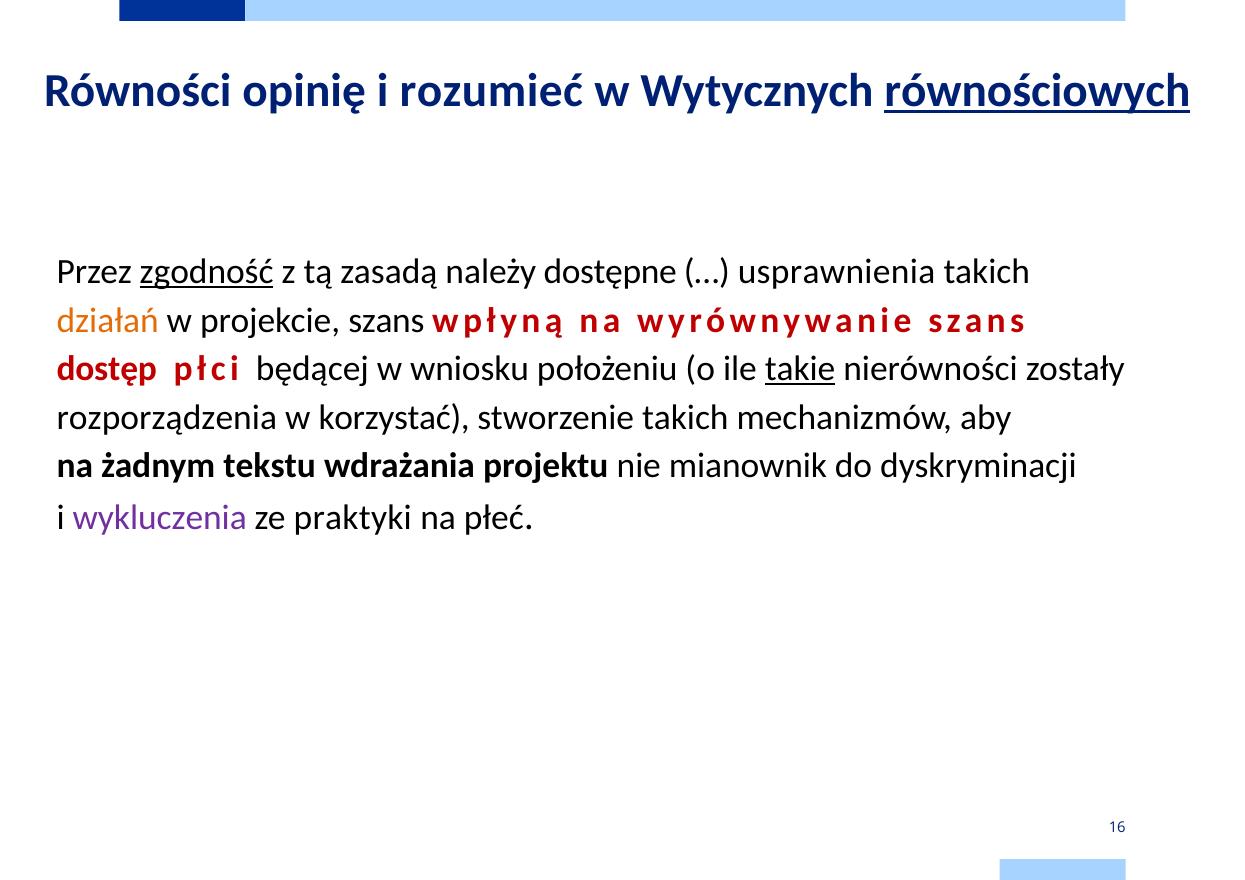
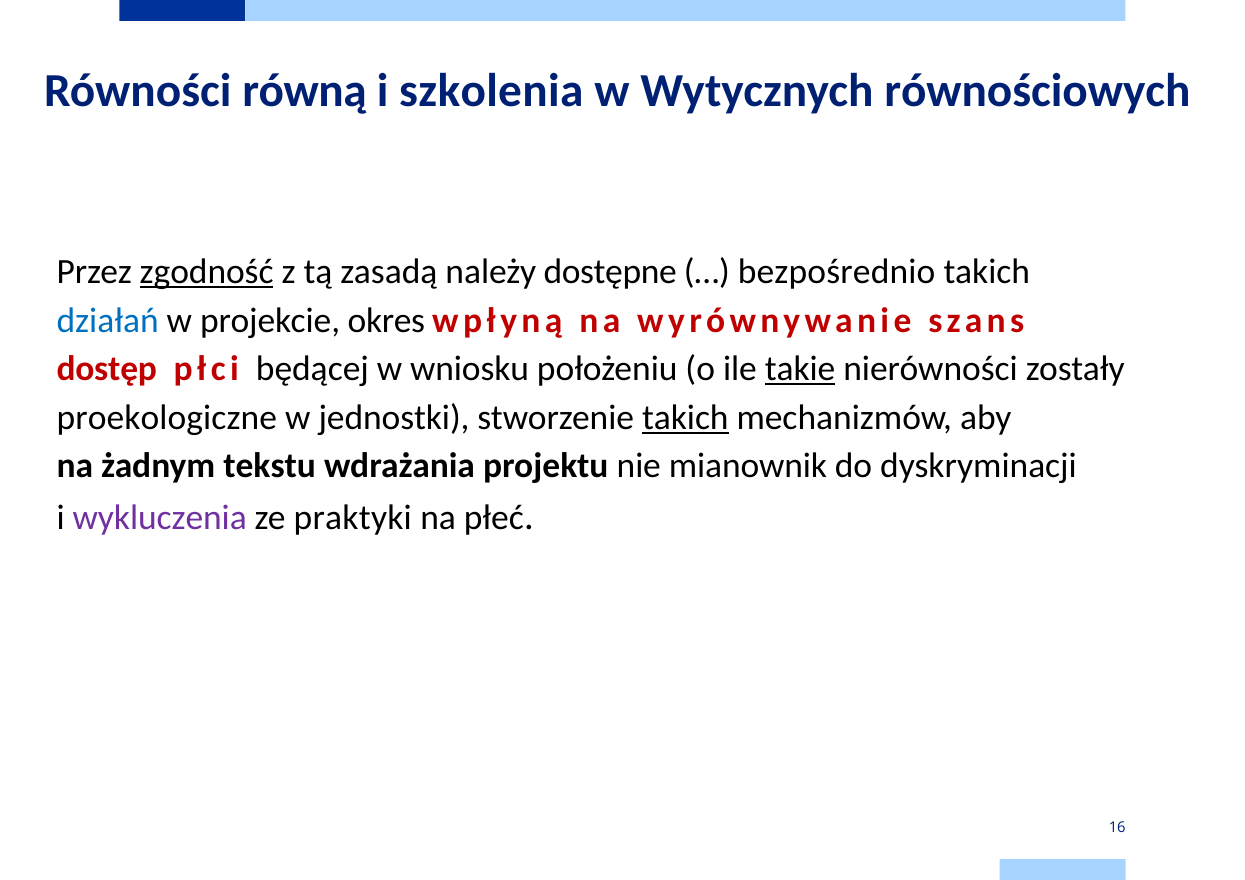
opinię: opinię -> równą (304, 91)
rozumieć: rozumieć -> szkolenia (491, 91)
równościowych underline: present -> none (1037, 91)
usprawnienia: usprawnienia -> bezpośrednio (837, 272)
działań colour: orange -> blue (108, 321)
projekcie szans: szans -> okres (386, 321)
rozporządzenia: rozporządzenia -> proekologiczne (167, 418)
korzystać: korzystać -> jednostki (394, 418)
takich underline: none -> present (685, 418)
